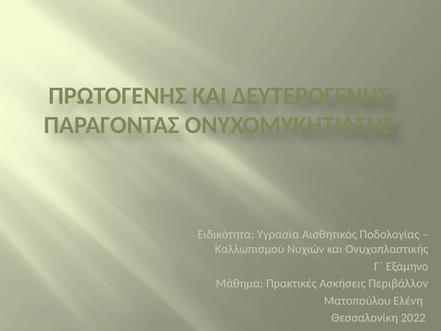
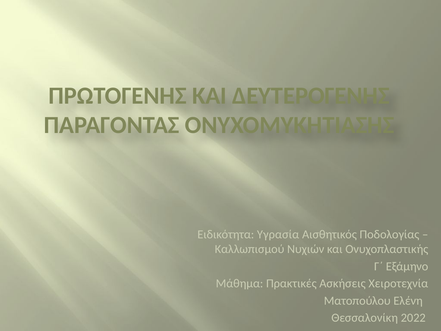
Περιβάλλον: Περιβάλλον -> Χειροτεχνία (398, 283)
